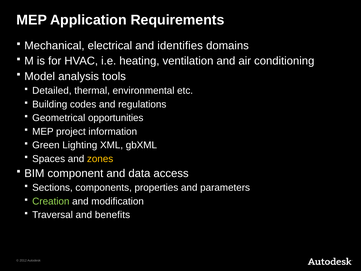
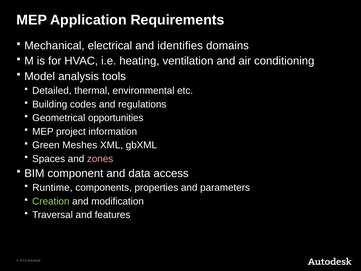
Lighting: Lighting -> Meshes (80, 145)
zones colour: yellow -> pink (100, 159)
Sections: Sections -> Runtime (52, 188)
benefits: benefits -> features (113, 215)
